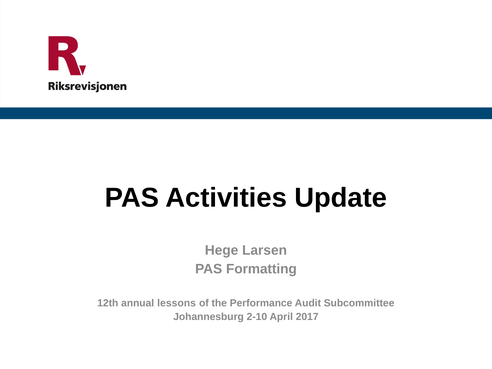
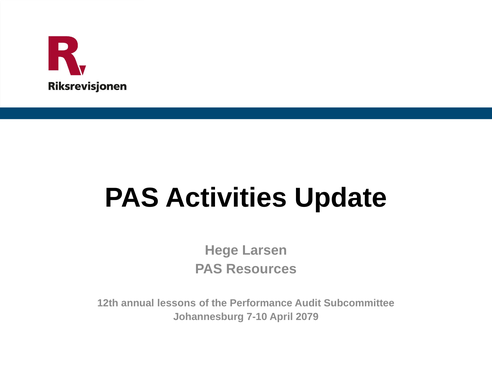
Formatting: Formatting -> Resources (261, 269)
2-10: 2-10 -> 7-10 (257, 317)
2017: 2017 -> 2079 (307, 317)
